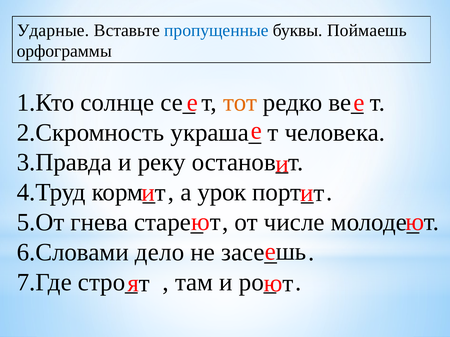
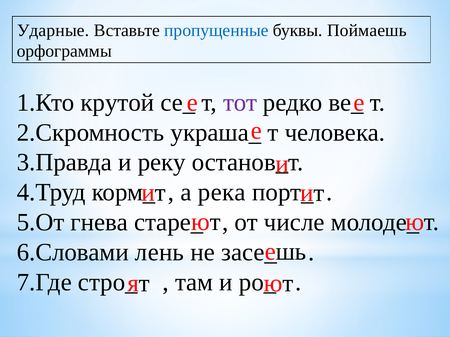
солнце: солнце -> крутой (117, 103)
тот colour: orange -> purple (240, 103)
урок: урок -> река (222, 193)
дело: дело -> лень (160, 253)
